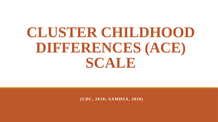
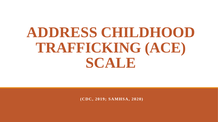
CLUSTER: CLUSTER -> ADDRESS (62, 33)
DIFFERENCES: DIFFERENCES -> TRAFFICKING (89, 48)
